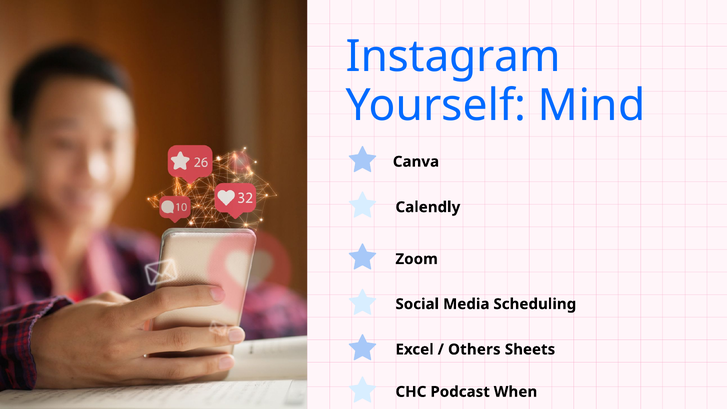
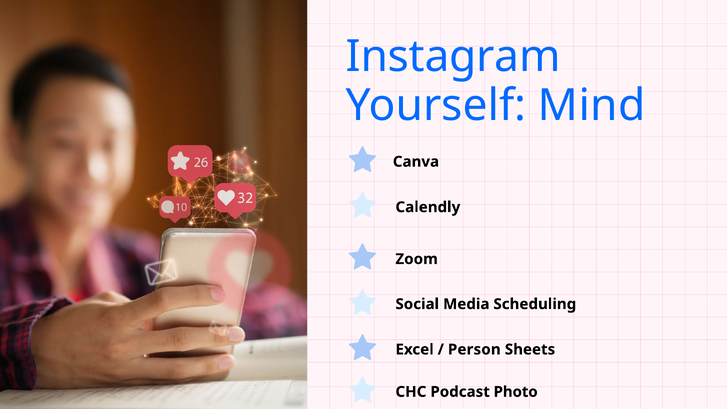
Others: Others -> Person (474, 349)
When: When -> Photo (516, 392)
